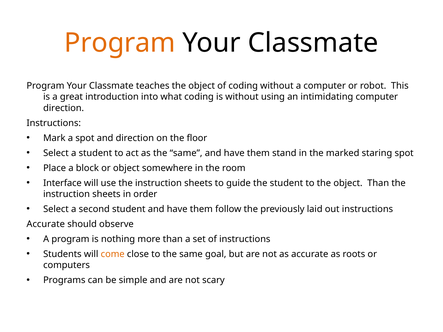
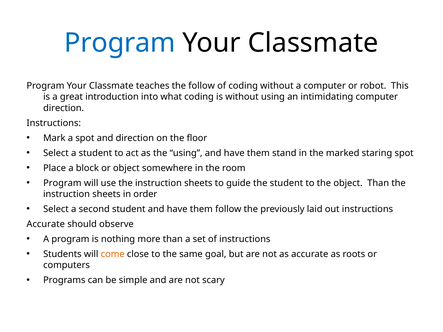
Program colour: orange -> blue (120, 43)
teaches the object: object -> follow (202, 86)
as the same: same -> using (186, 153)
Interface: Interface -> Program (62, 183)
